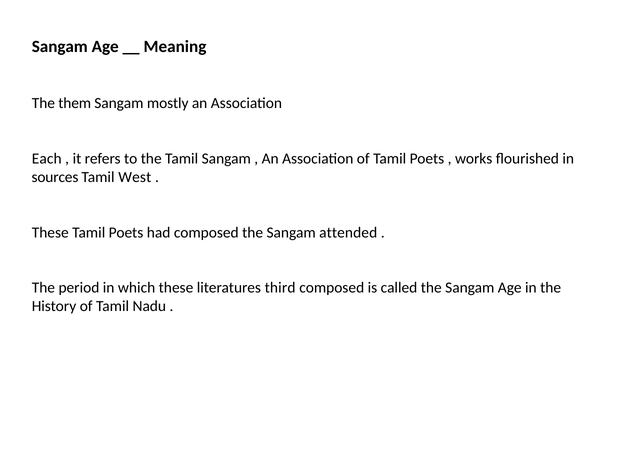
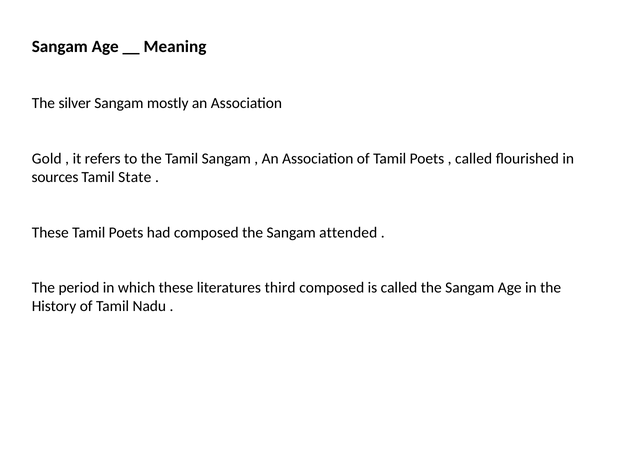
them: them -> silver (75, 103)
Each: Each -> Gold (47, 159)
works: works -> called (474, 159)
West: West -> State (135, 177)
